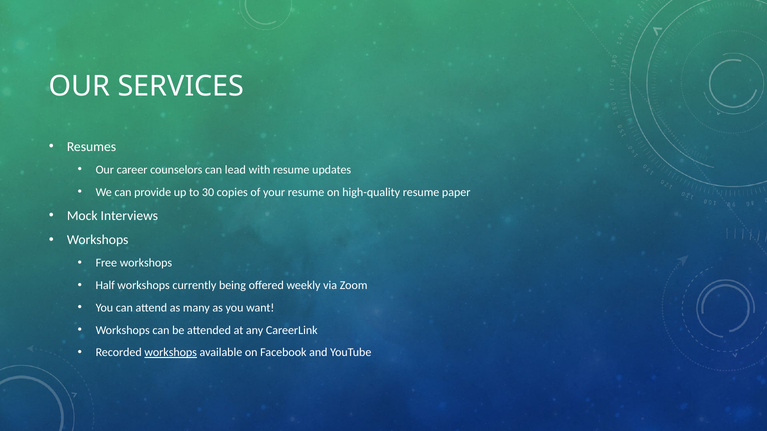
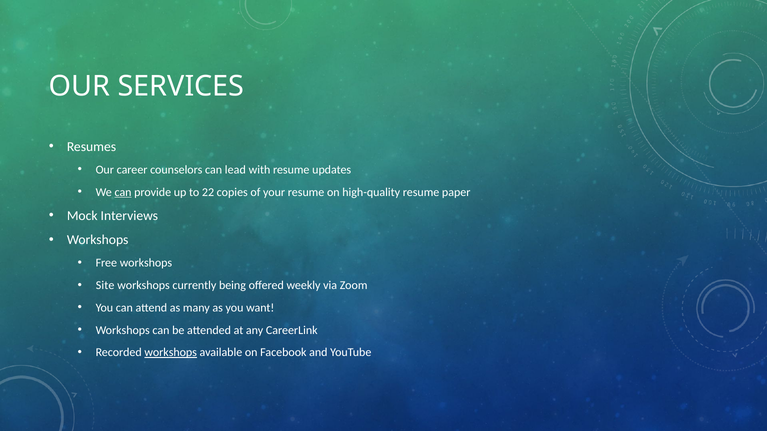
can underline: none -> present (123, 192)
30: 30 -> 22 (208, 192)
Half: Half -> Site (105, 286)
